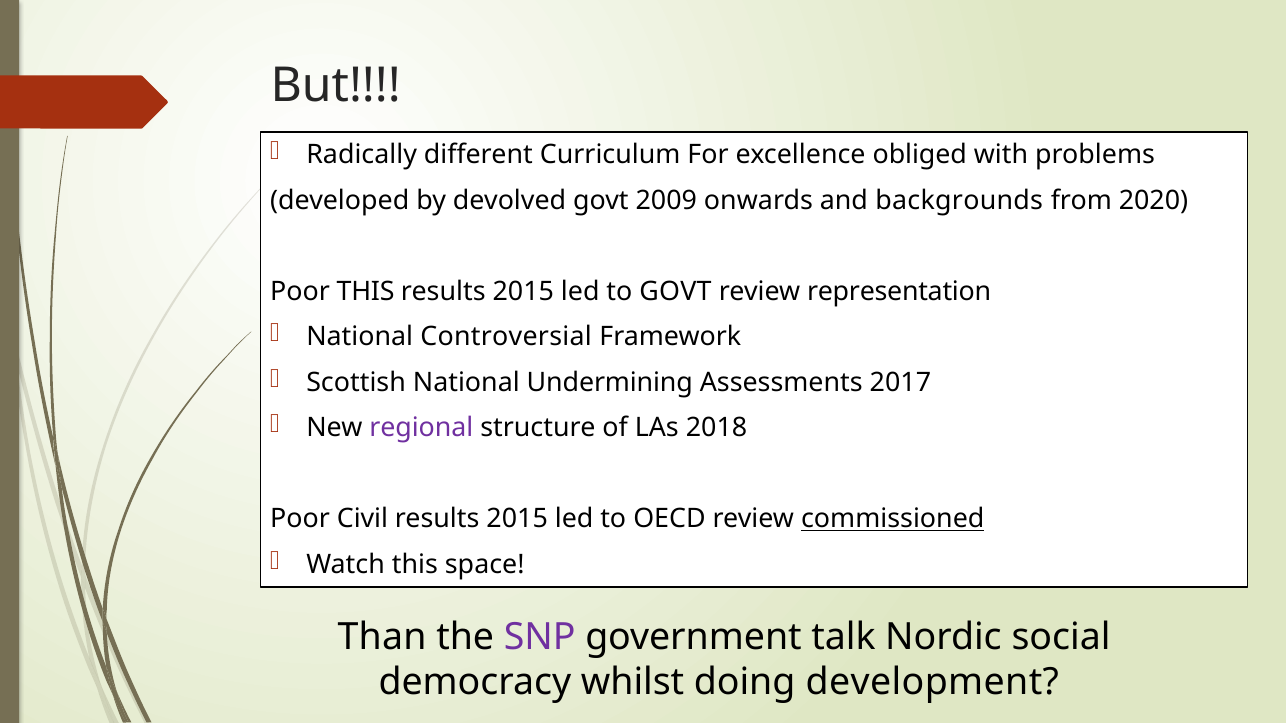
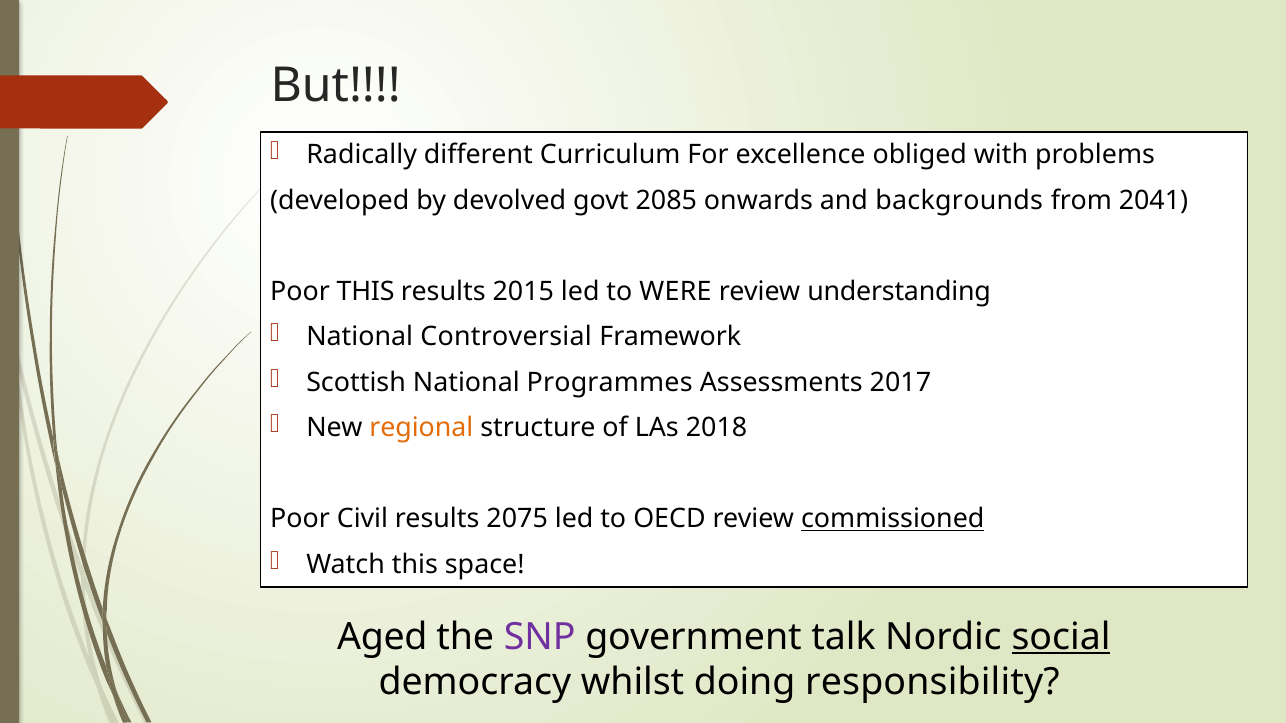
2009: 2009 -> 2085 (666, 200)
2020: 2020 -> 2041 (1154, 200)
to GOVT: GOVT -> WERE (676, 292)
representation: representation -> understanding (899, 292)
Undermining: Undermining -> Programmes (610, 383)
regional colour: purple -> orange (421, 428)
2015: 2015 -> 2075 (517, 519)
Than: Than -> Aged (382, 637)
social underline: none -> present (1061, 637)
development: development -> responsibility (932, 682)
